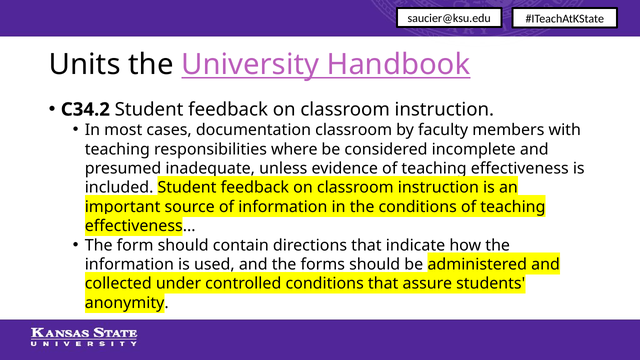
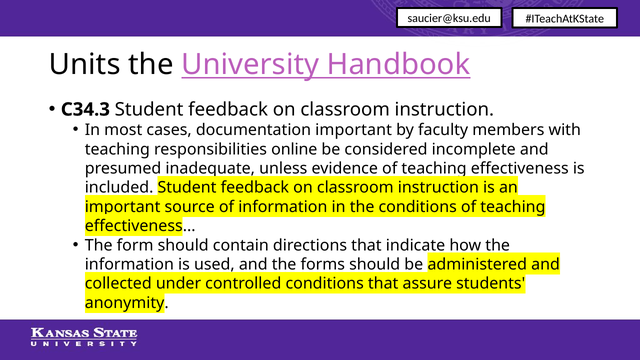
C34.2: C34.2 -> C34.3 (85, 109)
documentation classroom: classroom -> important (354, 130)
where: where -> online (294, 149)
